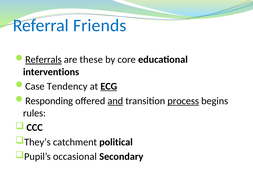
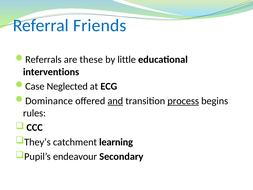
Referrals underline: present -> none (43, 60)
core: core -> little (127, 60)
Tendency: Tendency -> Neglected (67, 86)
ECG underline: present -> none (109, 86)
Responding: Responding -> Dominance (49, 101)
political: political -> learning (116, 142)
occasional: occasional -> endeavour (75, 156)
